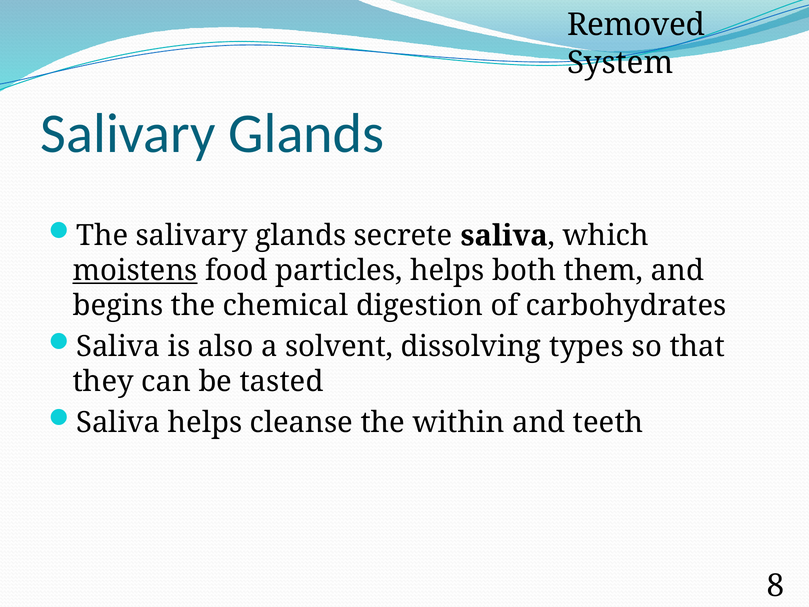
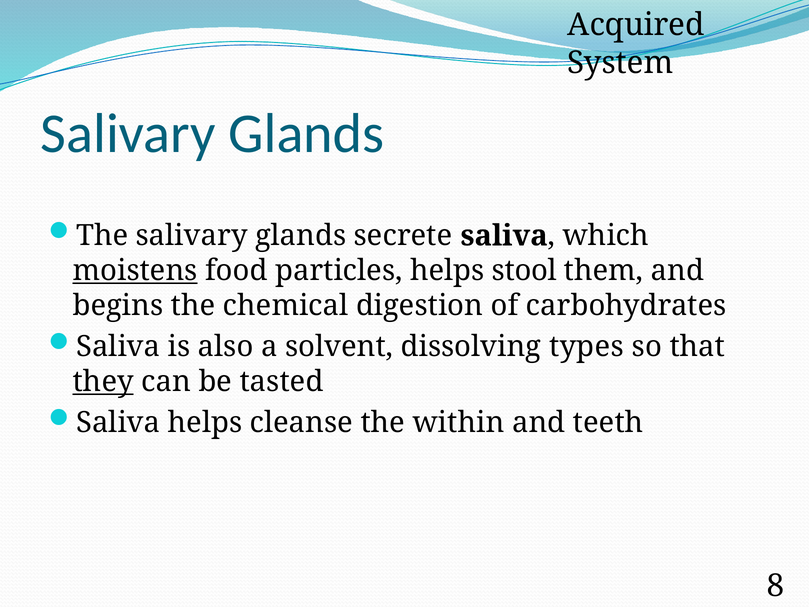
Removed: Removed -> Acquired (636, 25)
both: both -> stool (524, 271)
they underline: none -> present (103, 382)
